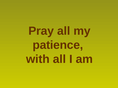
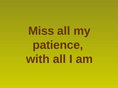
Pray: Pray -> Miss (41, 31)
